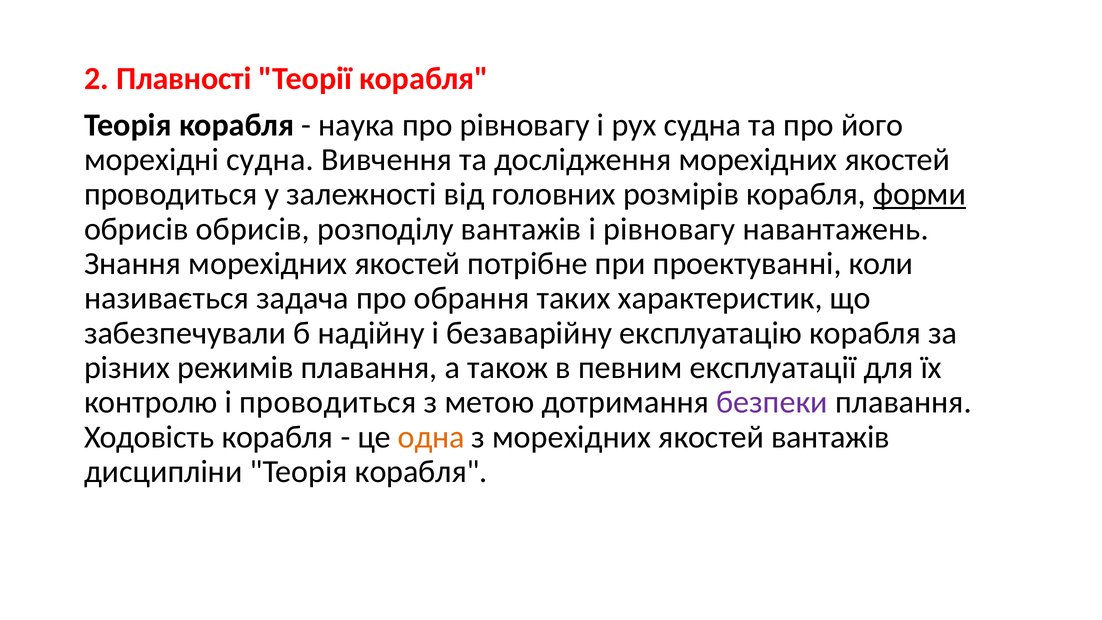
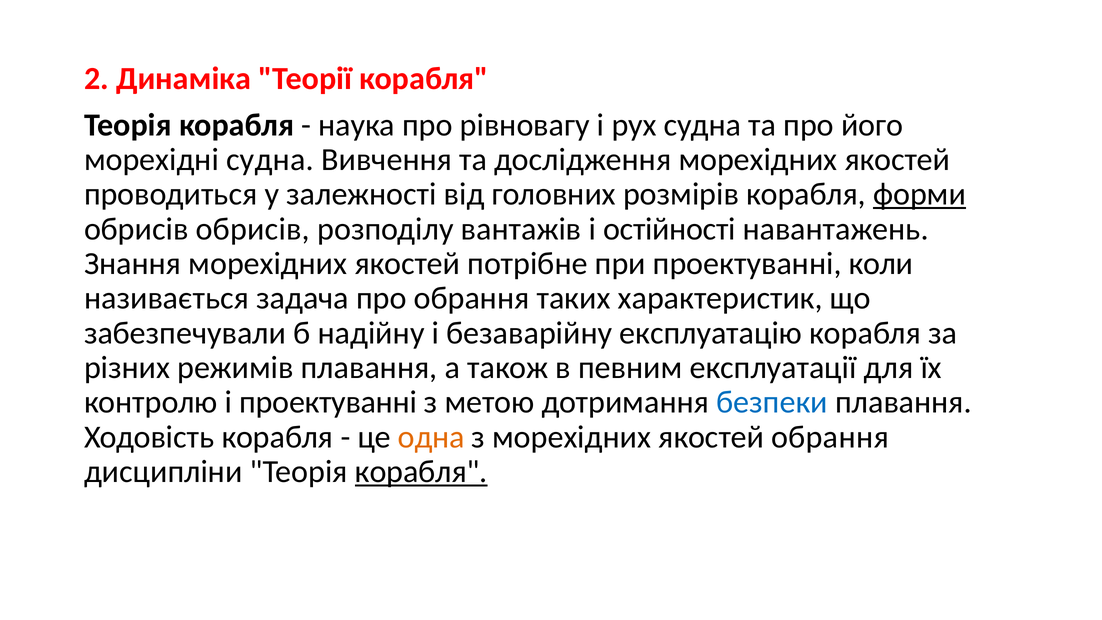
Плавності: Плавності -> Динаміка (184, 79)
і рівновагу: рівновагу -> остійності (669, 229)
і проводиться: проводиться -> проектуванні (328, 402)
безпеки colour: purple -> blue (772, 402)
якостей вантажів: вантажів -> обрання (830, 437)
корабля underline: none -> present (421, 471)
